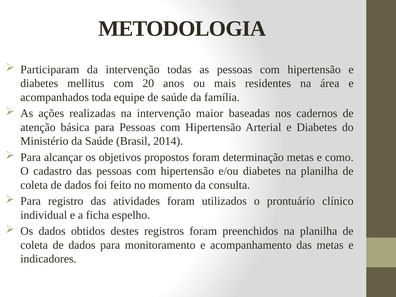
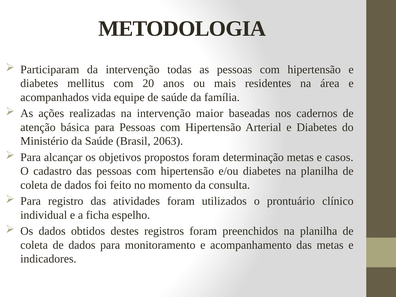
toda: toda -> vida (101, 97)
2014: 2014 -> 2063 (168, 141)
como: como -> casos (339, 157)
